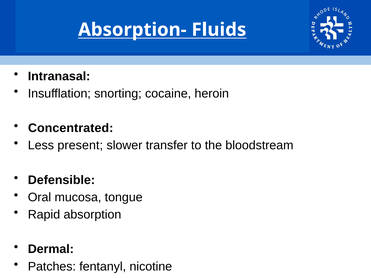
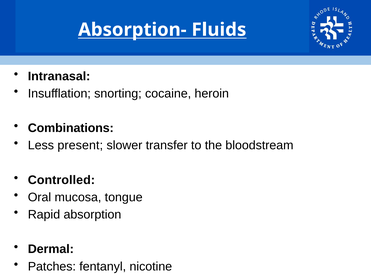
Concentrated: Concentrated -> Combinations (71, 128)
Defensible: Defensible -> Controlled (61, 180)
